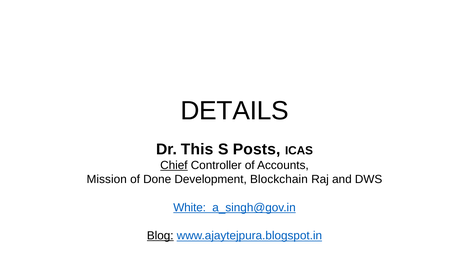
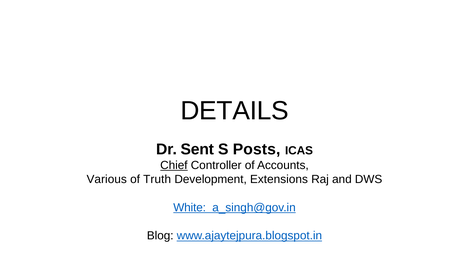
This: This -> Sent (197, 149)
Mission: Mission -> Various (107, 179)
Done: Done -> Truth (157, 179)
Blockchain: Blockchain -> Extensions (279, 179)
Blog underline: present -> none (160, 236)
